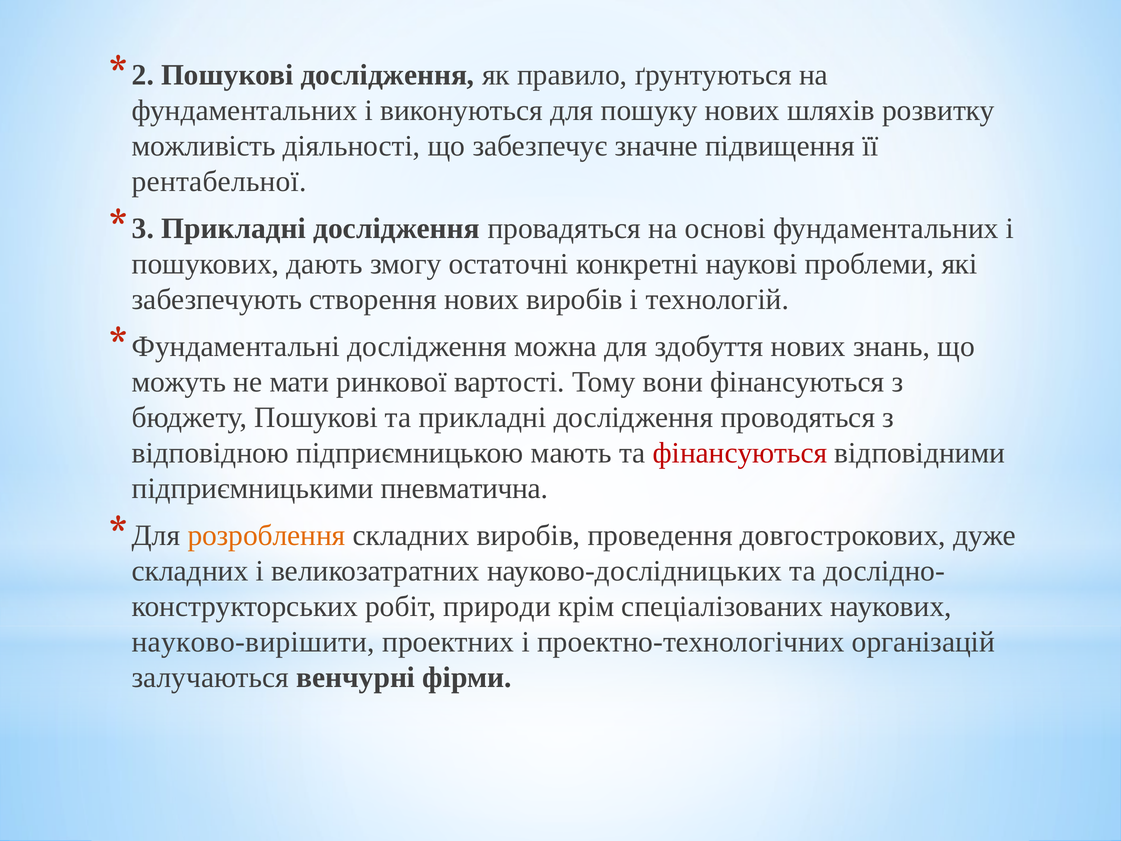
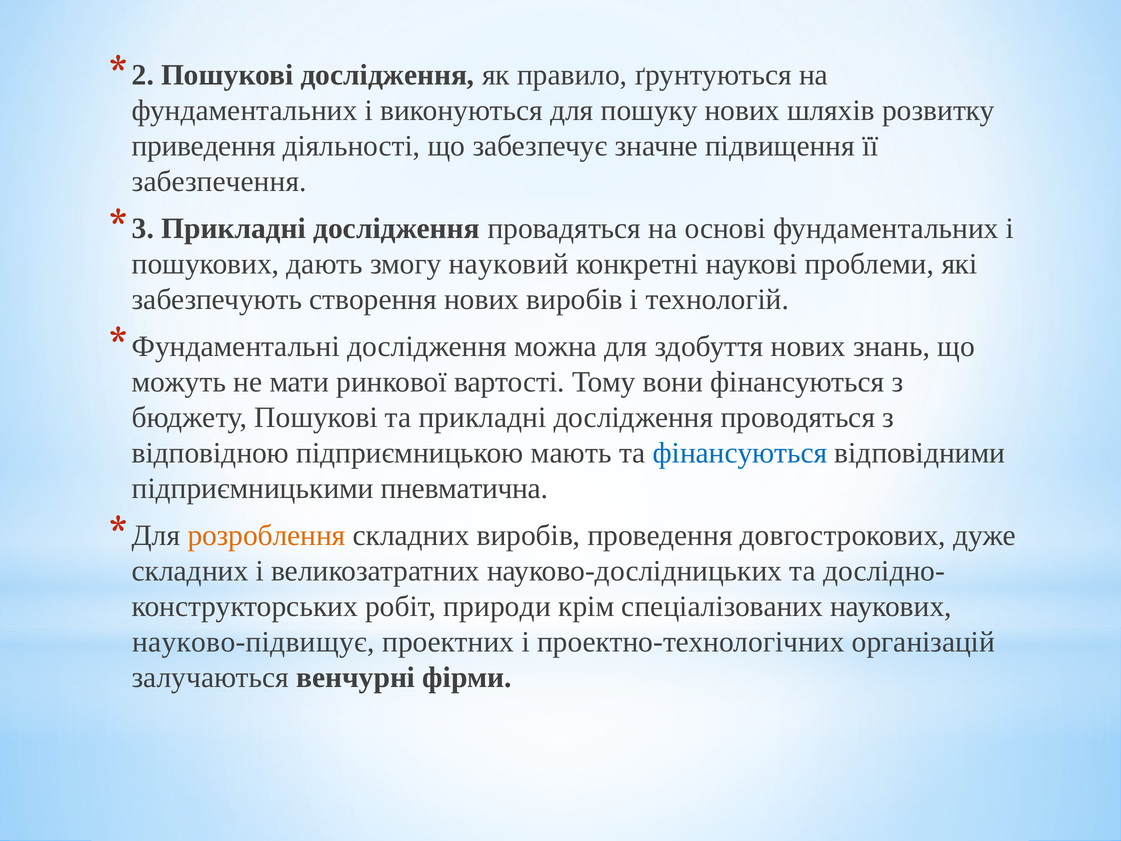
можливість: можливість -> приведення (204, 146)
рентабельної: рентабельної -> забезпечення (219, 181)
остаточні: остаточні -> науковий (509, 264)
фінансуються colour: red -> blue (740, 453)
науково-вирішити: науково-вирішити -> науково-підвищує (253, 642)
